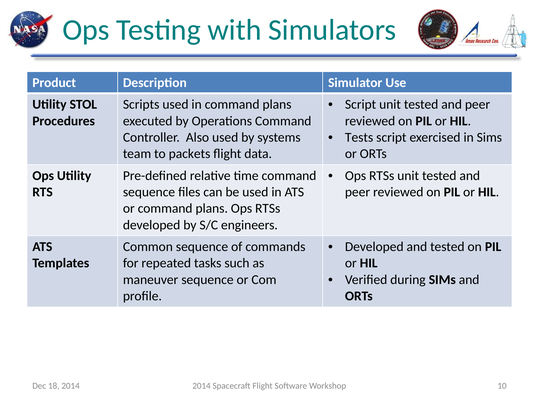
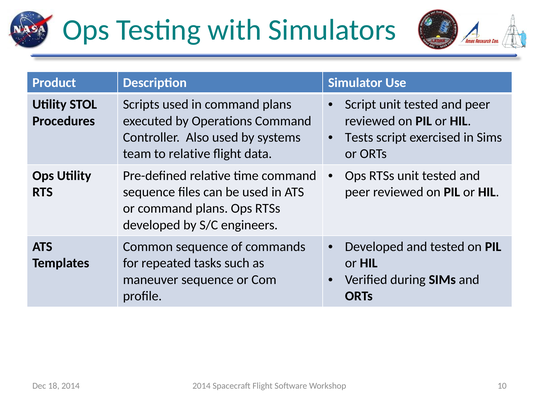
to packets: packets -> relative (189, 154)
